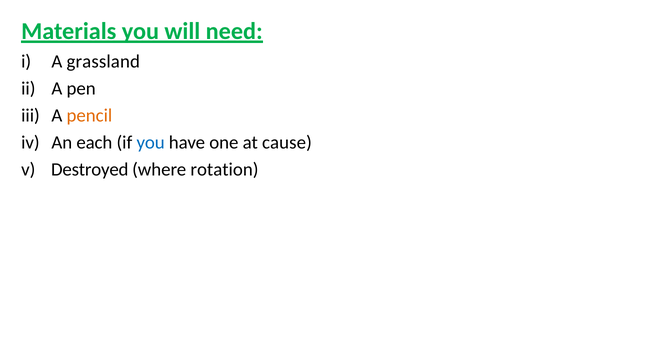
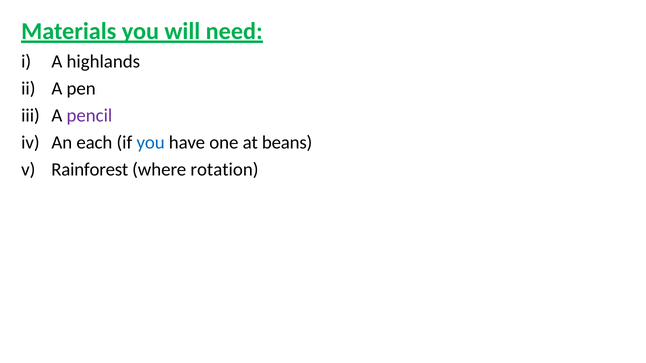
grassland: grassland -> highlands (103, 61)
pencil colour: orange -> purple (89, 116)
cause: cause -> beans (287, 143)
Destroyed: Destroyed -> Rainforest (90, 170)
